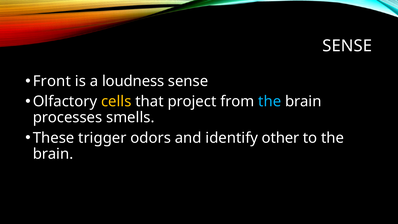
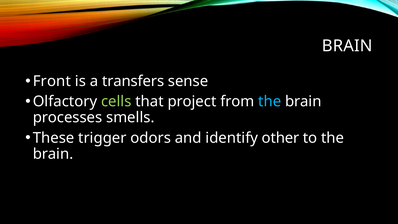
SENSE: SENSE -> BRAIN (347, 46)
loudness: loudness -> transfers (133, 81)
cells colour: yellow -> light green (116, 101)
